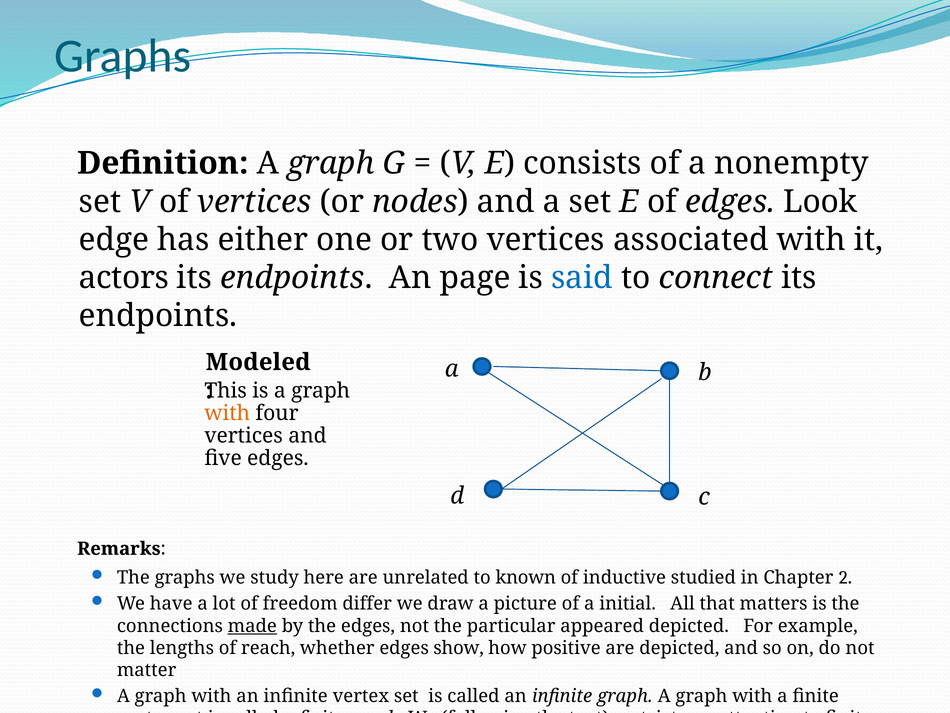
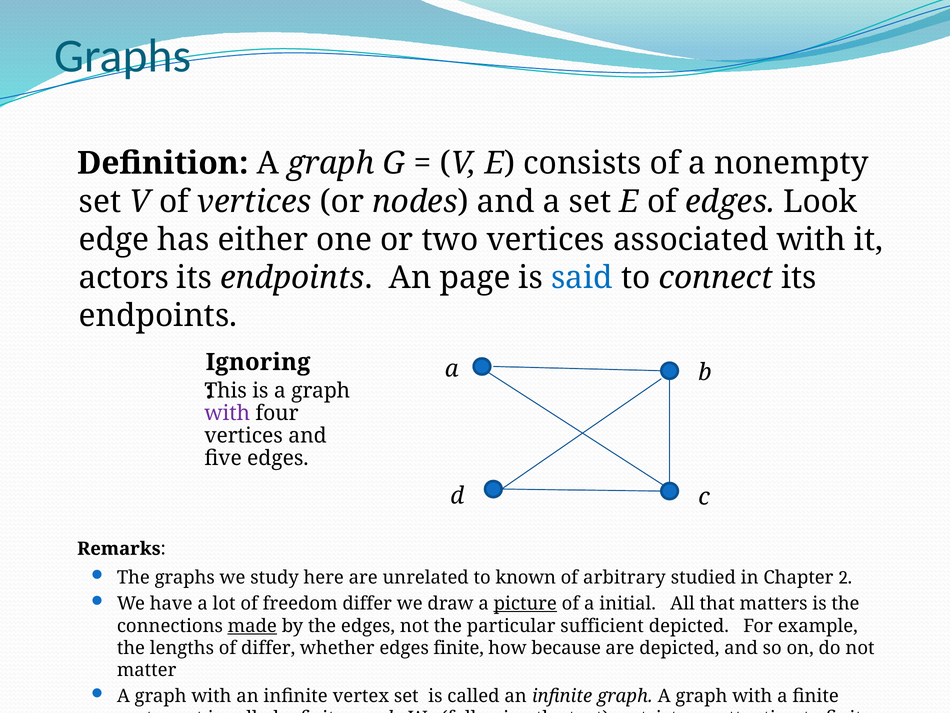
Modeled: Modeled -> Ignoring (258, 362)
with colour: orange -> purple (227, 413)
inductive: inductive -> arbitrary (624, 577)
picture underline: none -> present (525, 603)
appeared: appeared -> sufficient (602, 625)
of reach: reach -> differ (268, 648)
edges show: show -> finite (459, 648)
positive: positive -> because (566, 648)
